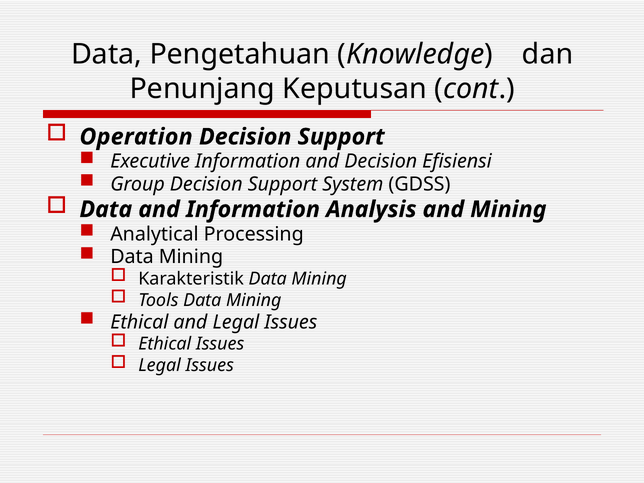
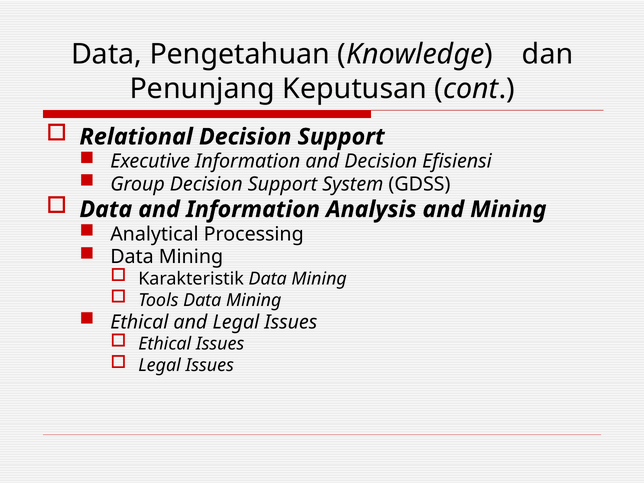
Operation: Operation -> Relational (136, 137)
